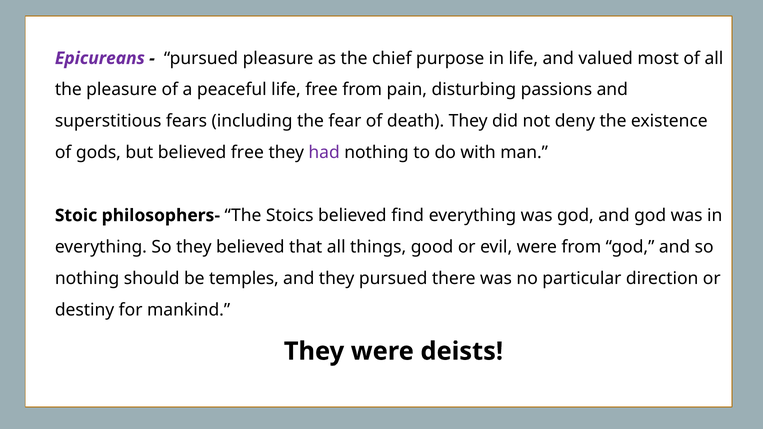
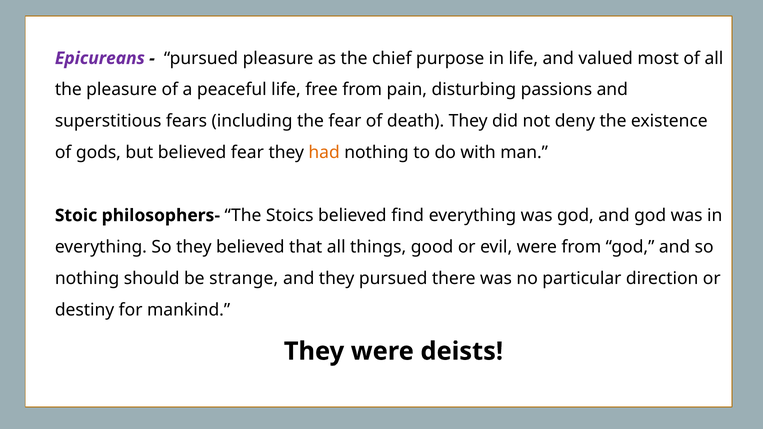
believed free: free -> fear (247, 153)
had colour: purple -> orange (324, 153)
temples: temples -> strange (244, 278)
